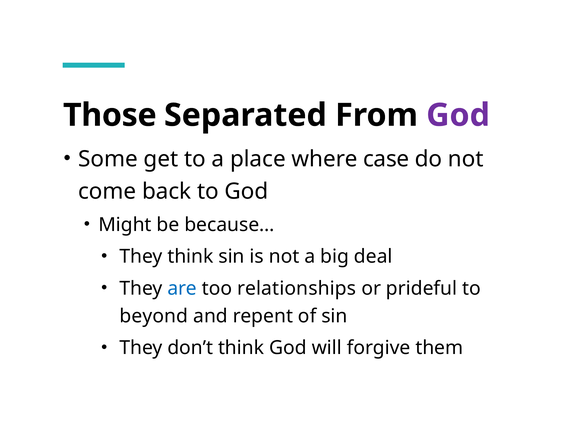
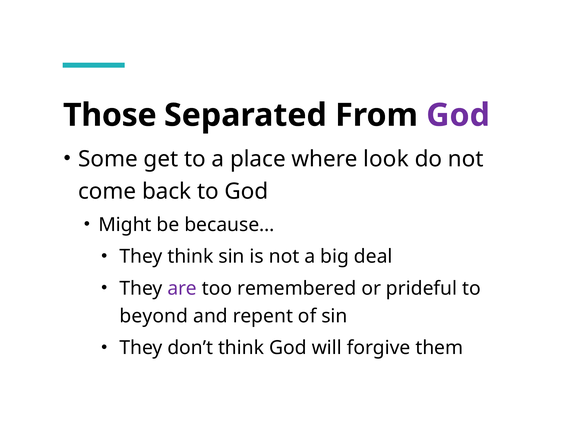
case: case -> look (386, 159)
are colour: blue -> purple (182, 289)
relationships: relationships -> remembered (297, 289)
